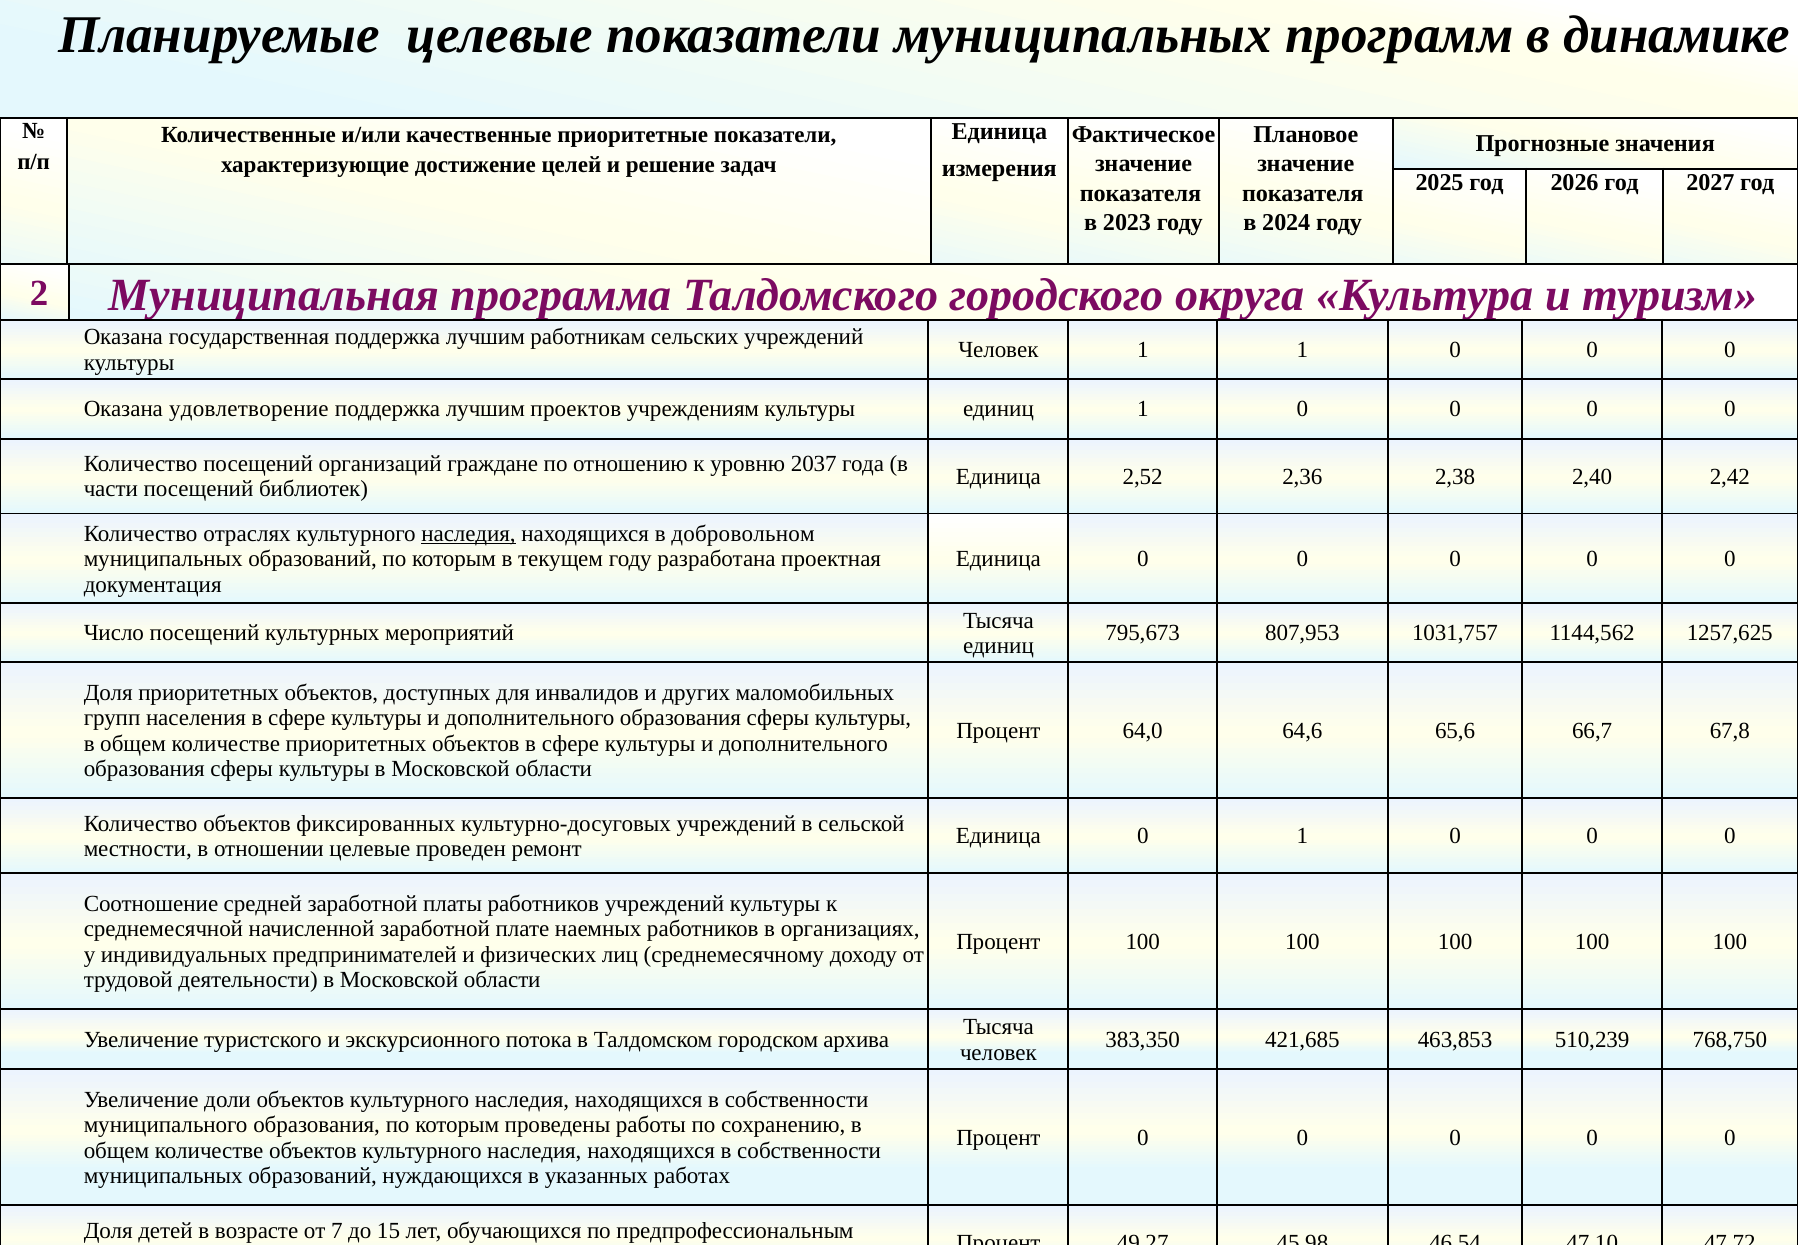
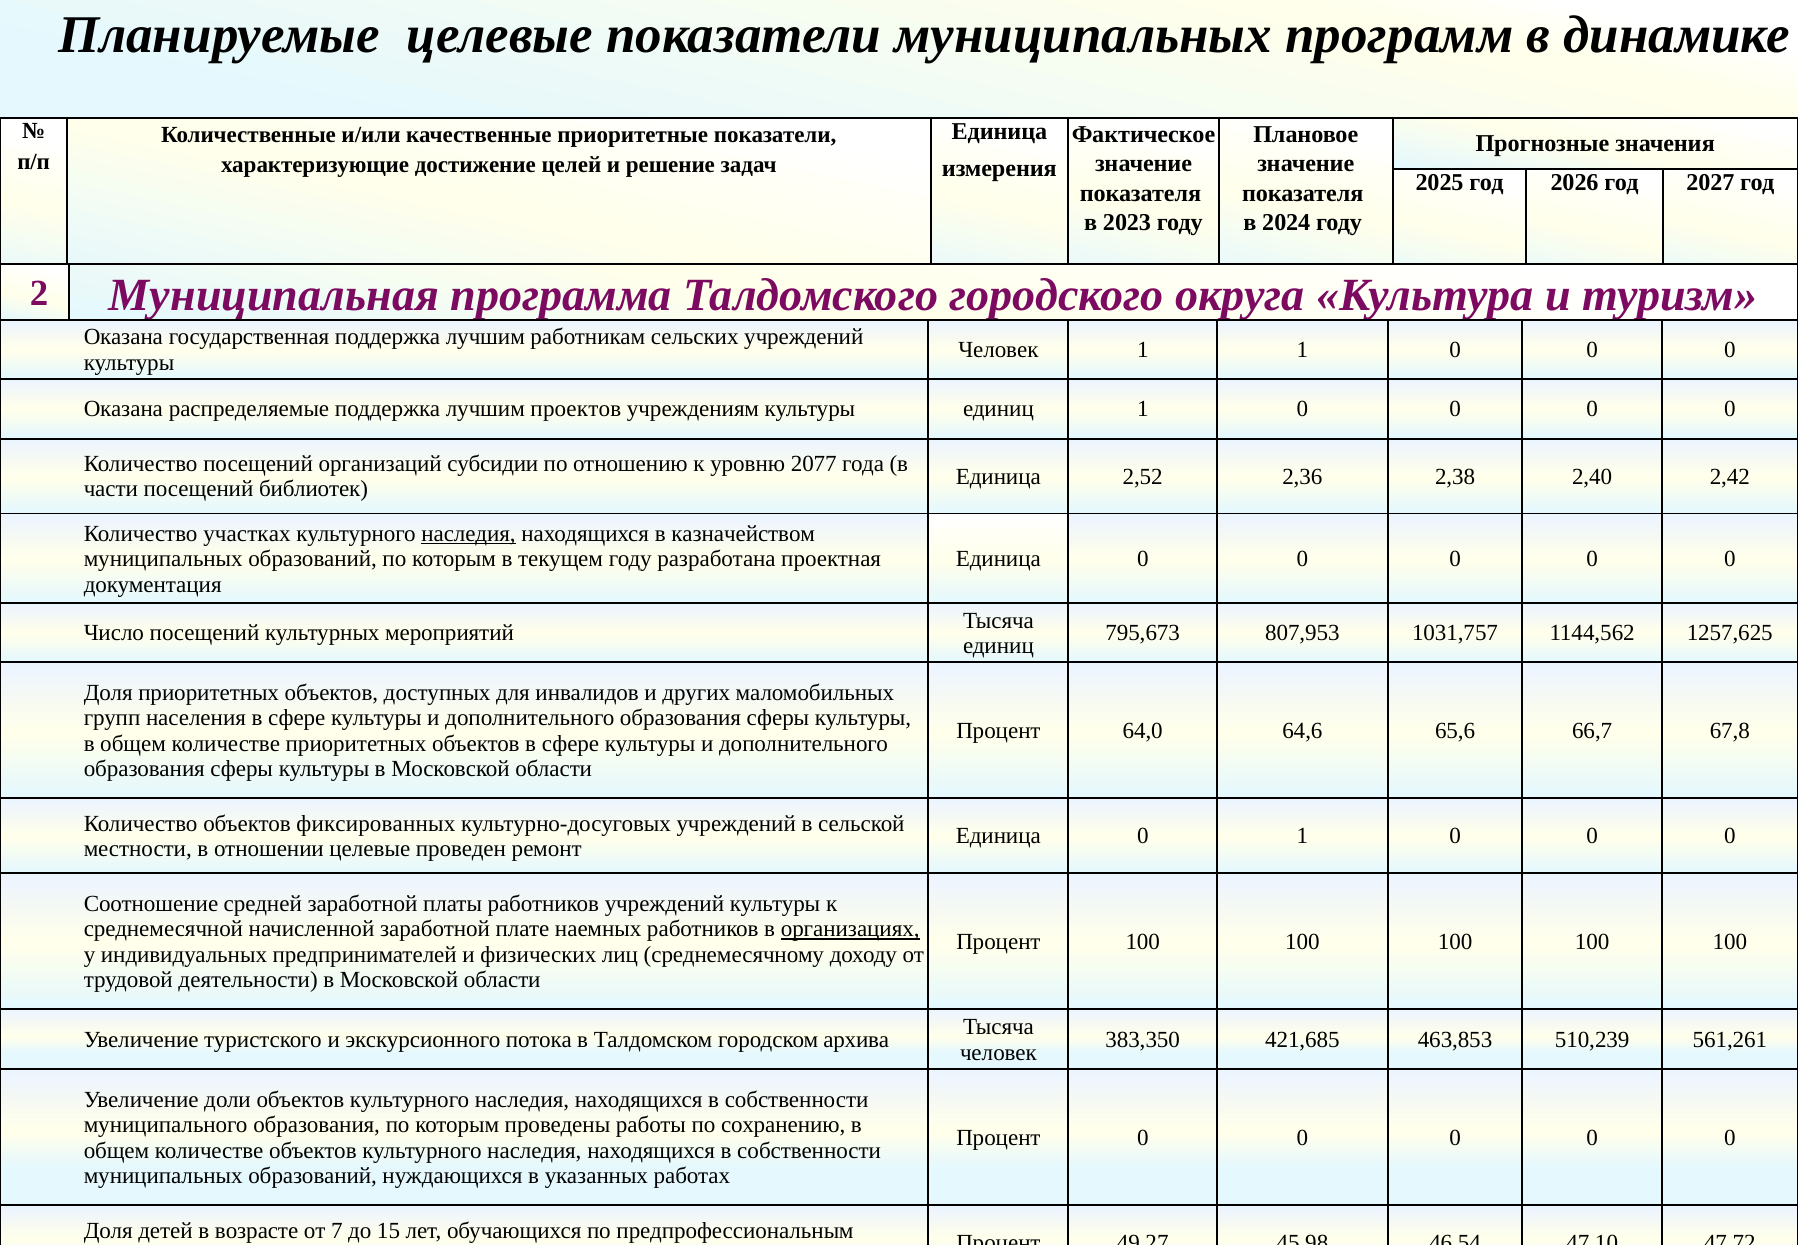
удовлетворение: удовлетворение -> распределяемые (249, 409)
граждане: граждане -> субсидии (493, 464)
2037: 2037 -> 2077 (814, 464)
отраслях: отраслях -> участках (247, 533)
добровольном: добровольном -> казначейством (743, 533)
организациях underline: none -> present (850, 929)
768,750: 768,750 -> 561,261 (1730, 1040)
